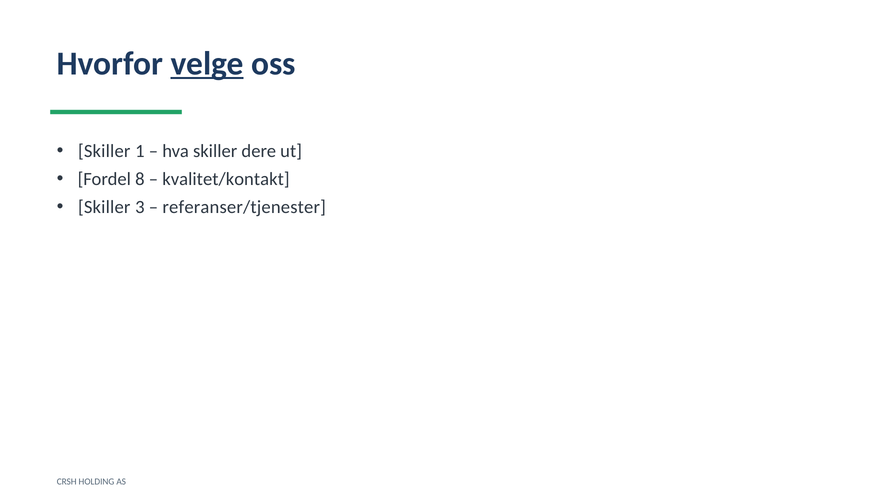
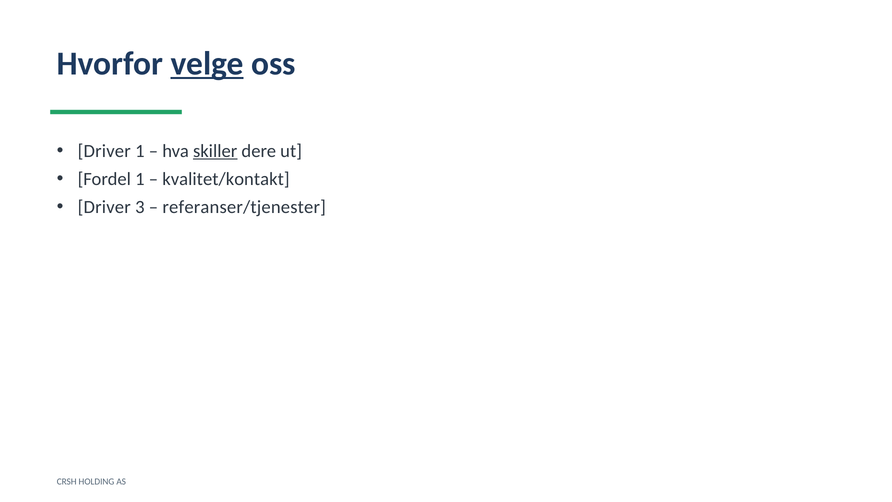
Skiller: Skiller -> Driver (104, 151)
skiller underline: none -> present (215, 151)
Fordel 8: 8 -> 1 (140, 179)
Skiller: Skiller -> Driver (104, 207)
